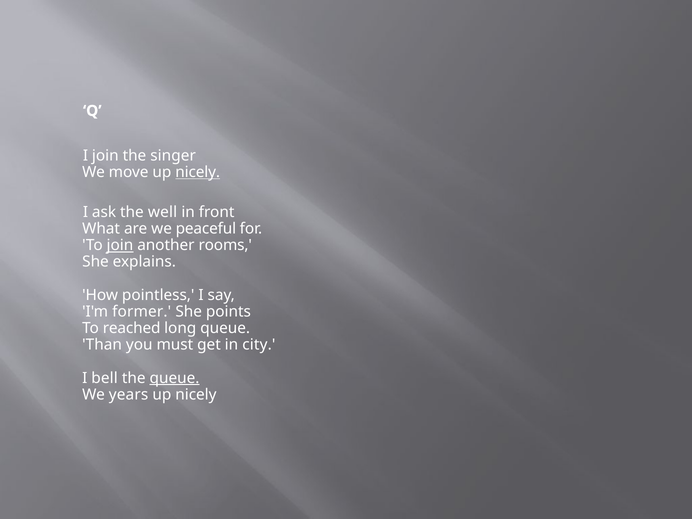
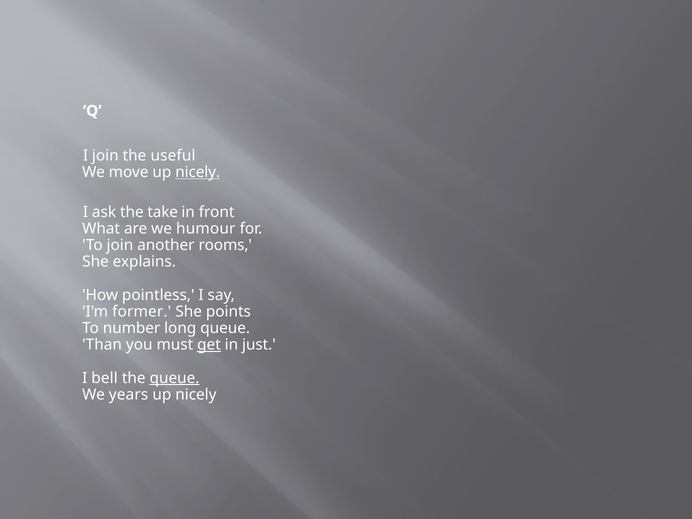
singer: singer -> useful (173, 156)
well: well -> take (163, 212)
peaceful: peaceful -> humour (206, 229)
join underline: present -> none (120, 245)
reached: reached -> number (132, 328)
get underline: none -> present (209, 345)
city: city -> just (259, 345)
